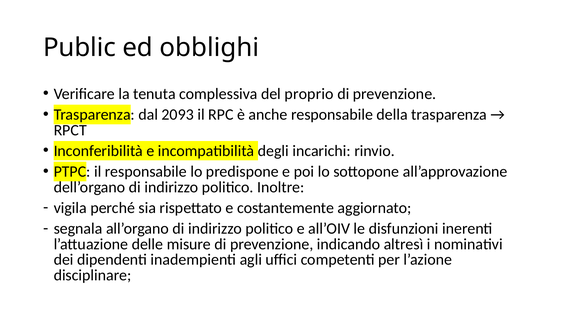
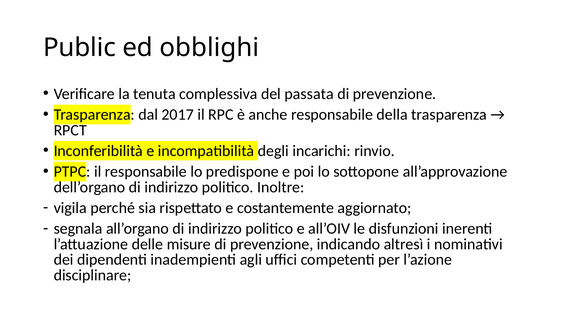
proprio: proprio -> passata (309, 94)
2093: 2093 -> 2017 (178, 115)
